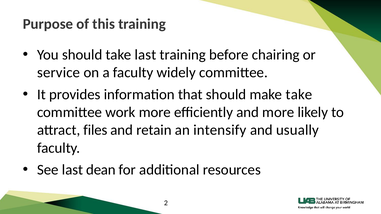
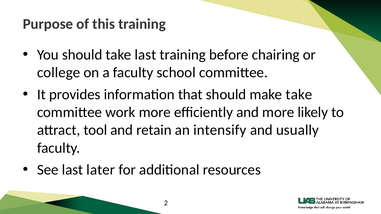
service: service -> college (59, 73)
widely: widely -> school (176, 73)
files: files -> tool (95, 130)
dean: dean -> later (101, 170)
